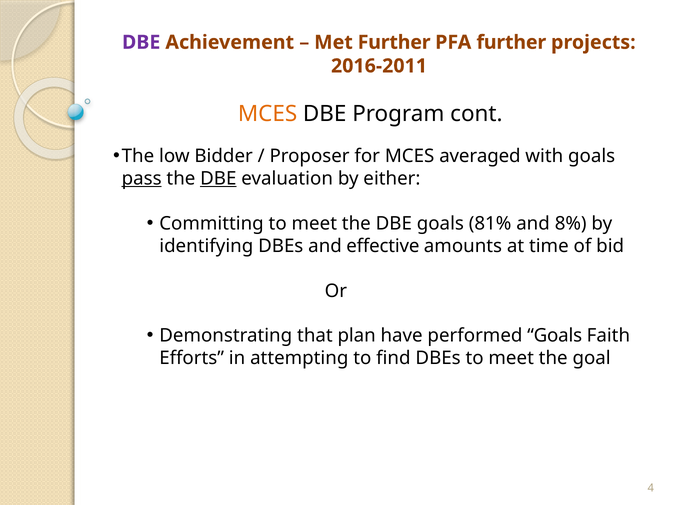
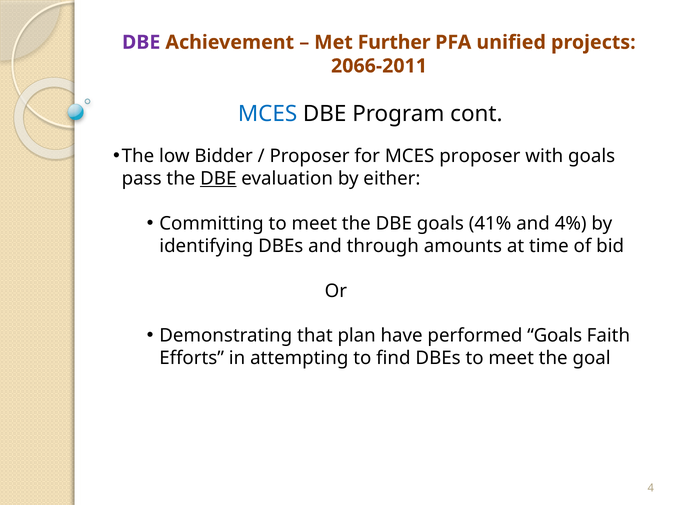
PFA further: further -> unified (511, 42)
2016-2011: 2016-2011 -> 2066-2011 (379, 66)
MCES colour: orange -> blue (268, 114)
MCES averaged: averaged -> proposer (480, 156)
pass underline: present -> none (142, 178)
81%: 81% -> 41% (490, 223)
8%: 8% -> 4% (571, 223)
effective: effective -> through (383, 246)
